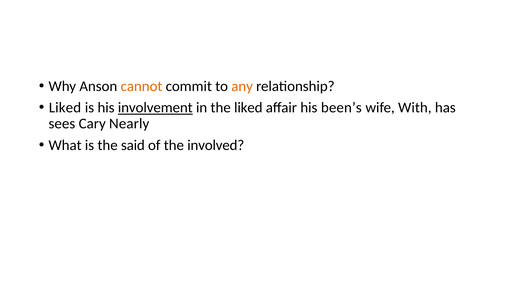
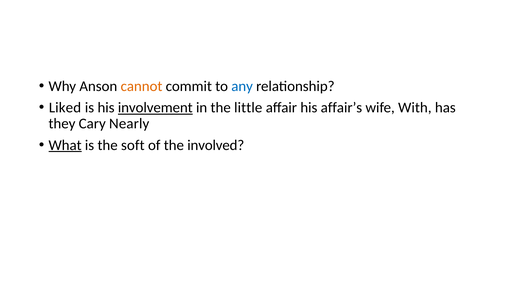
any colour: orange -> blue (242, 86)
the liked: liked -> little (248, 108)
been’s: been’s -> affair’s (341, 108)
sees: sees -> they (62, 124)
What underline: none -> present (65, 145)
said: said -> soft (133, 145)
